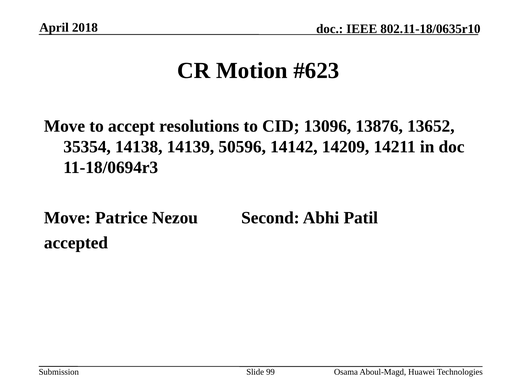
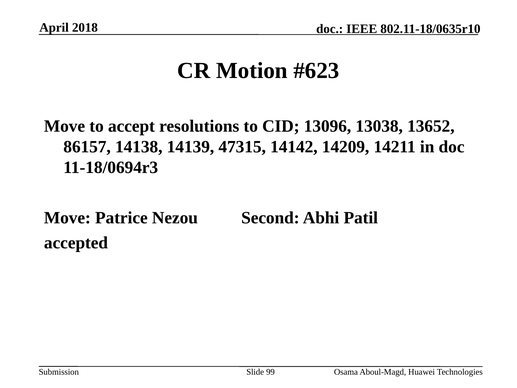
13876: 13876 -> 13038 (379, 126)
35354: 35354 -> 86157 (87, 147)
50596: 50596 -> 47315 (242, 147)
